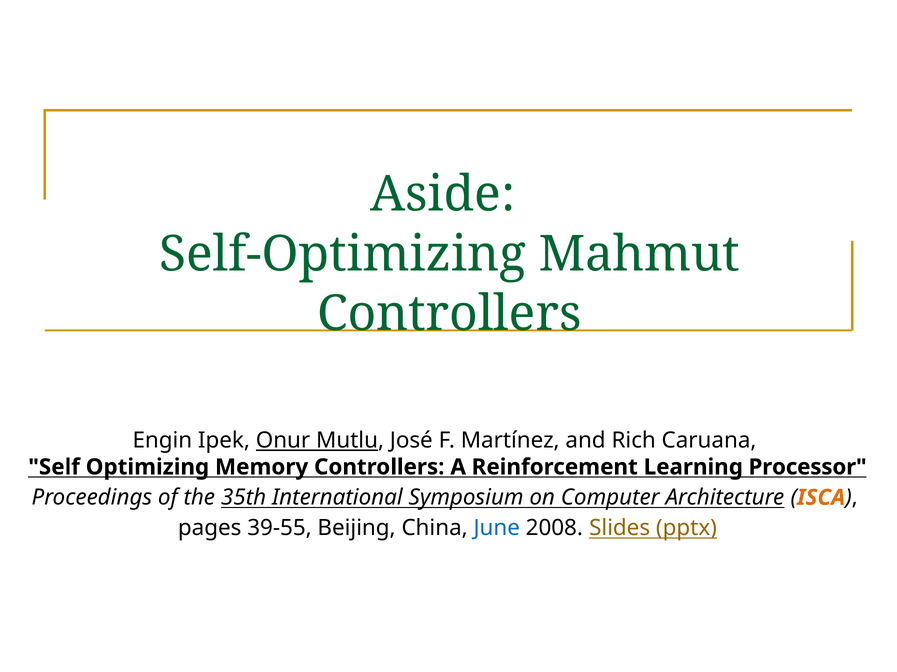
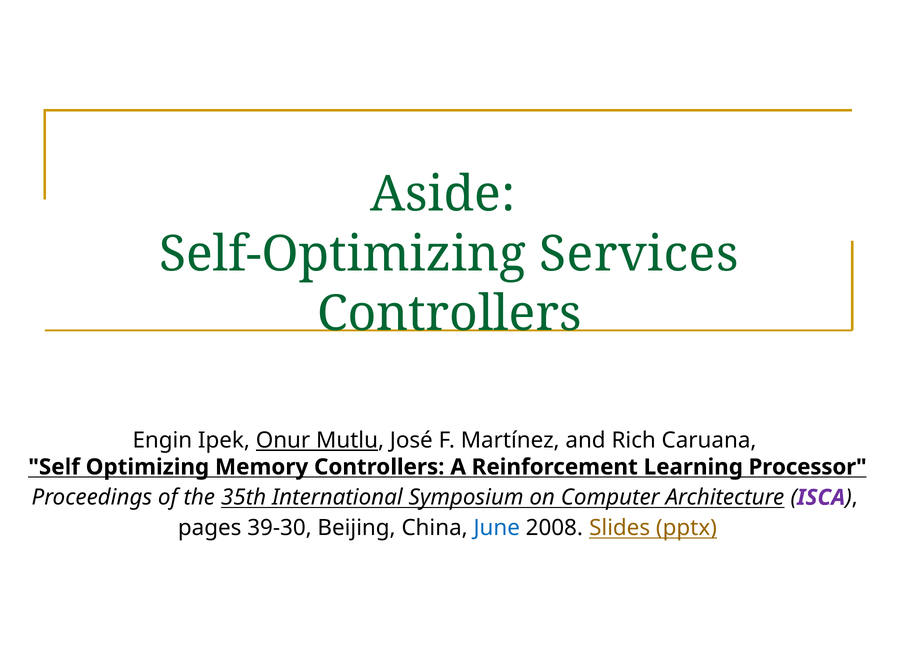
Mahmut: Mahmut -> Services (639, 254)
ISCA colour: orange -> purple (821, 498)
39-55: 39-55 -> 39-30 (279, 529)
